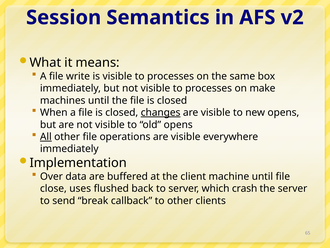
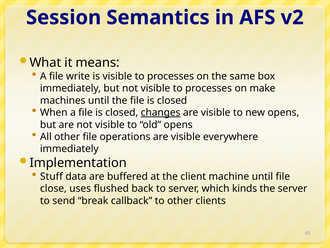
All underline: present -> none (46, 137)
Over: Over -> Stuff (51, 176)
crash: crash -> kinds (245, 188)
